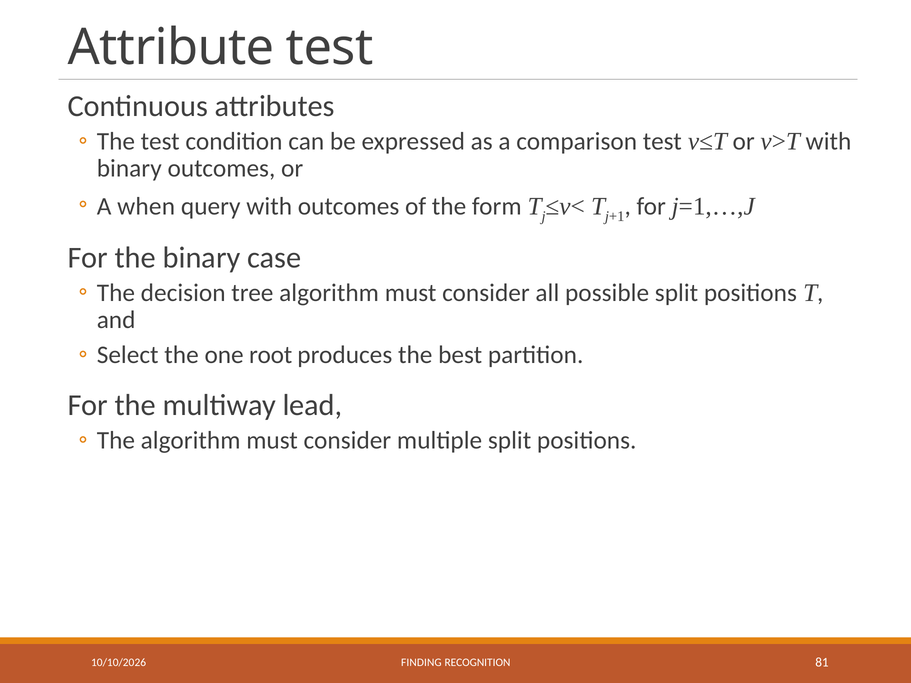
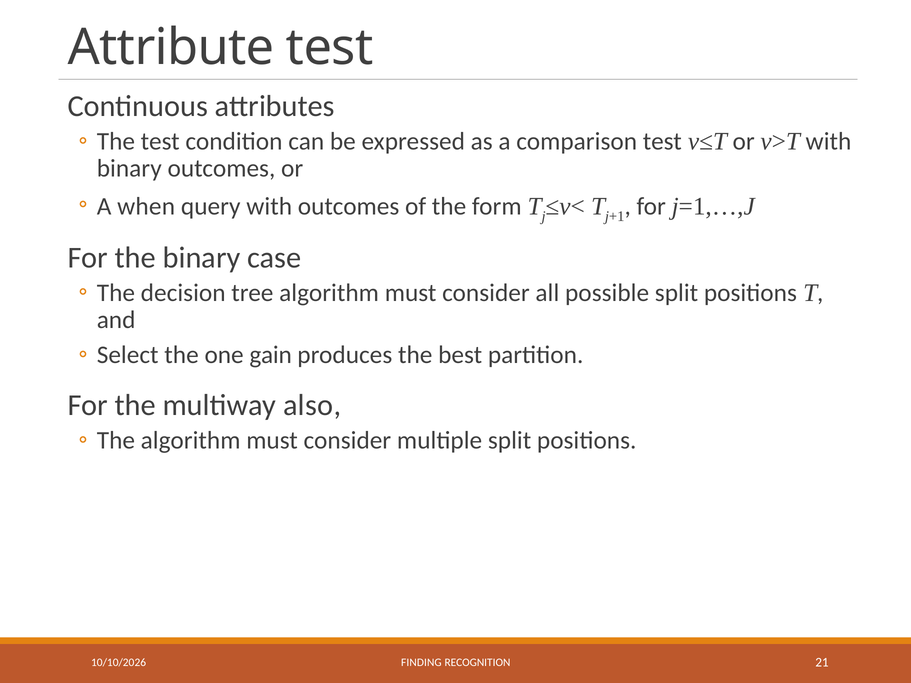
root: root -> gain (271, 355)
lead: lead -> also (312, 405)
81: 81 -> 21 (822, 663)
